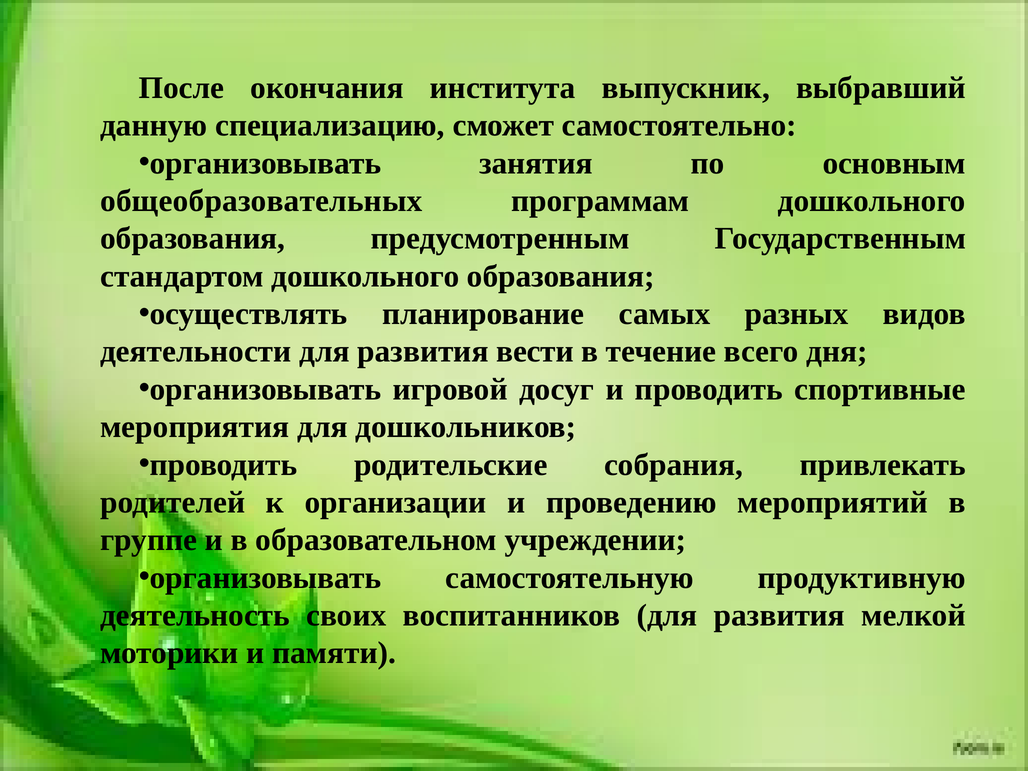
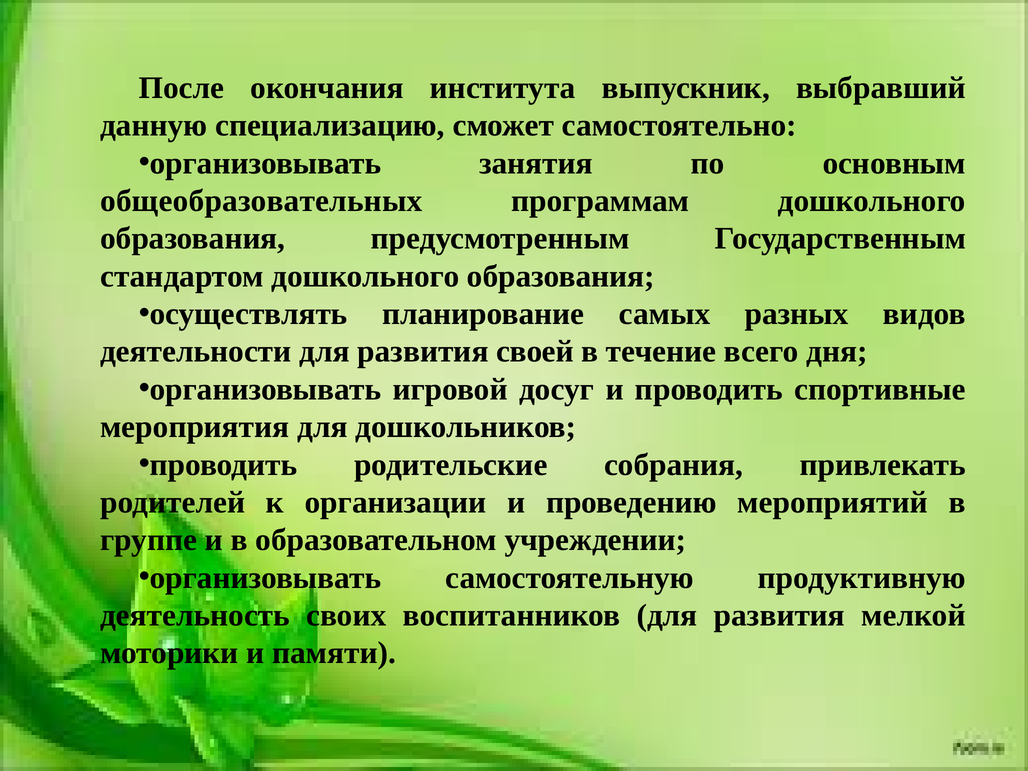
вести: вести -> своей (535, 352)
